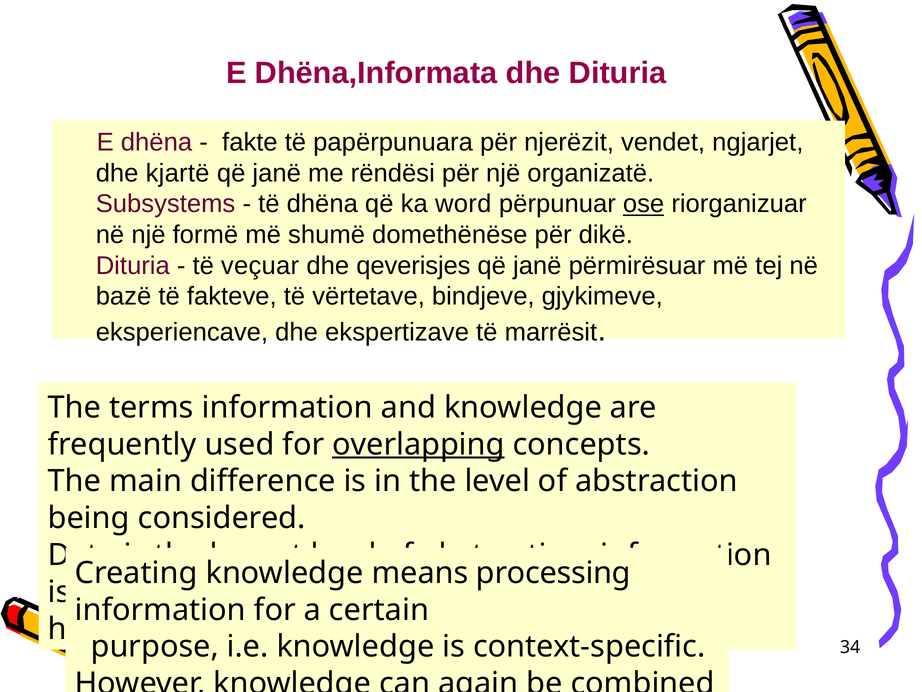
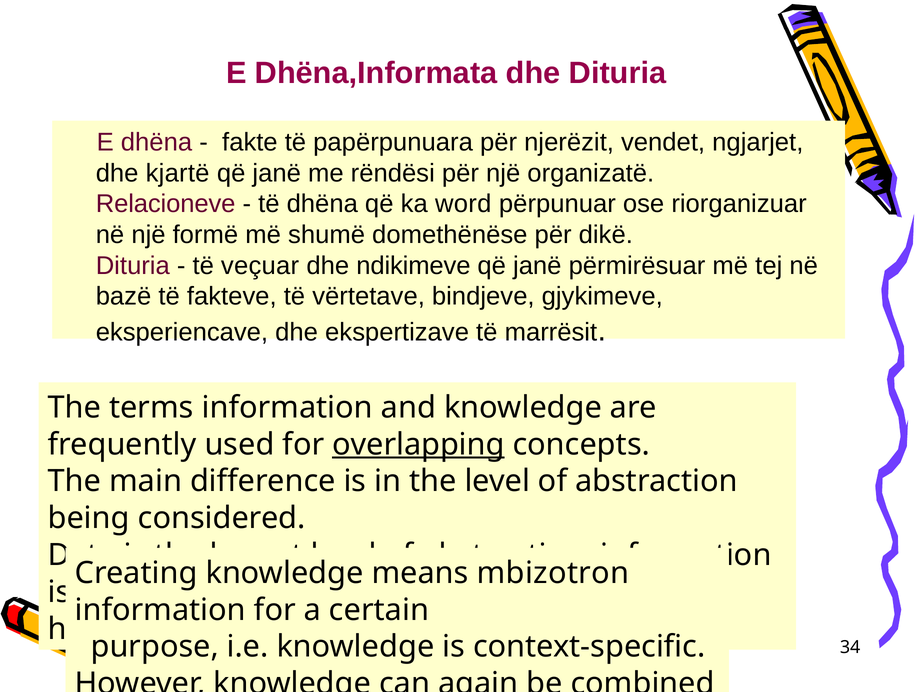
Subsystems: Subsystems -> Relacioneve (166, 204)
ose underline: present -> none (644, 204)
qeverisjes: qeverisjes -> ndikimeve (413, 265)
processing: processing -> mbizotron (553, 573)
